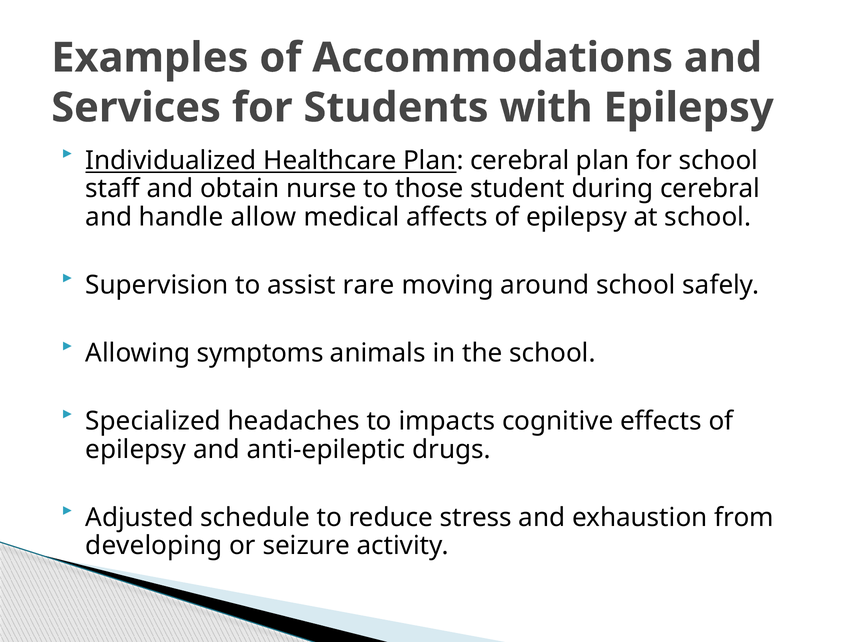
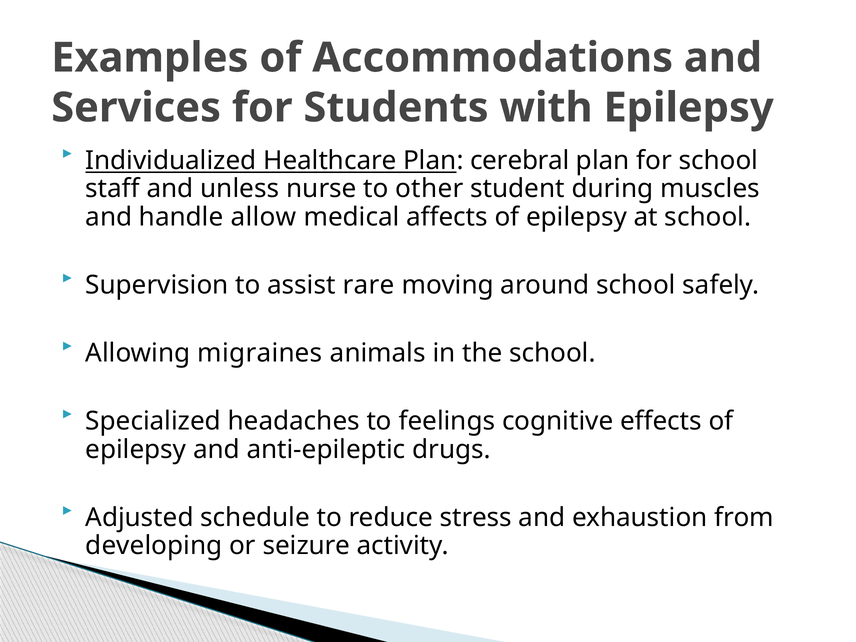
obtain: obtain -> unless (240, 189)
those: those -> other (429, 189)
during cerebral: cerebral -> muscles (710, 189)
symptoms: symptoms -> migraines (260, 353)
impacts: impacts -> feelings (447, 421)
